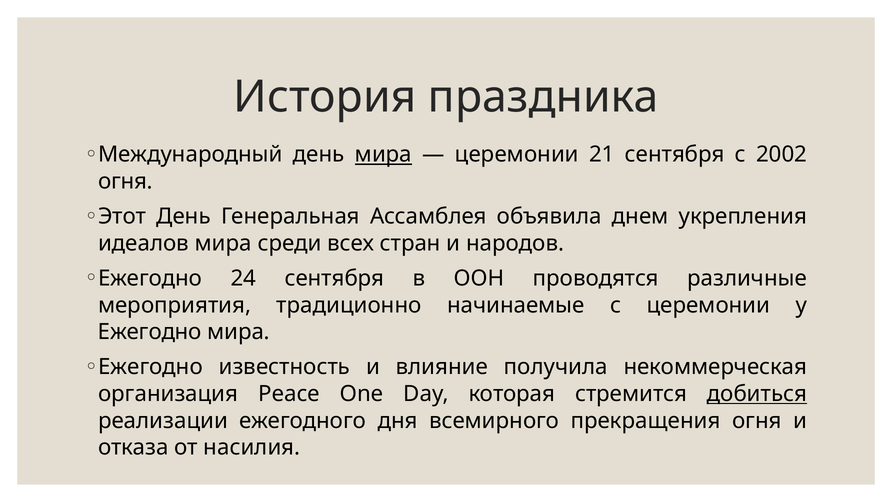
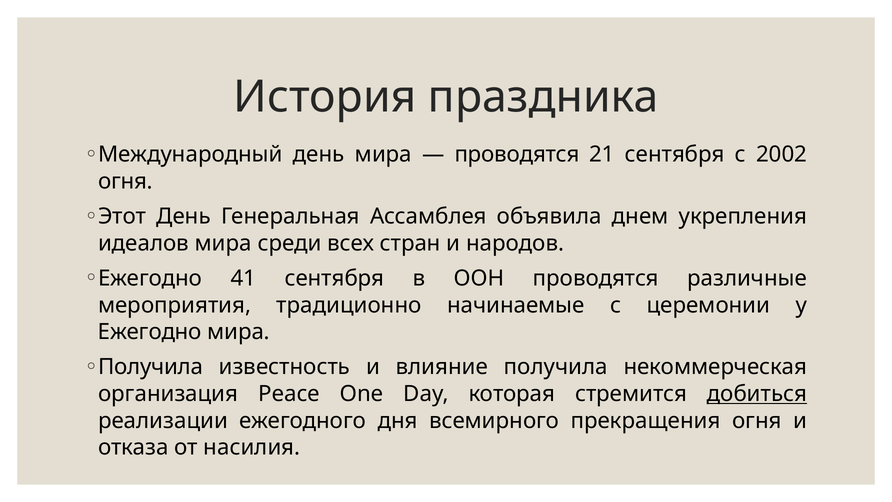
мира underline: present -> none (383, 154)
церемонии: церемонии -> проводятся (517, 154)
24: 24 -> 41 (243, 278)
Ежегодно: Ежегодно -> Получила (151, 367)
